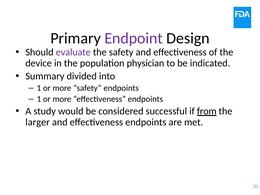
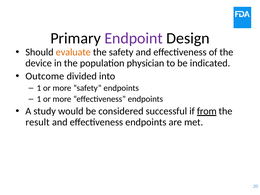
evaluate colour: purple -> orange (73, 52)
Summary: Summary -> Outcome (45, 76)
larger: larger -> result (38, 122)
